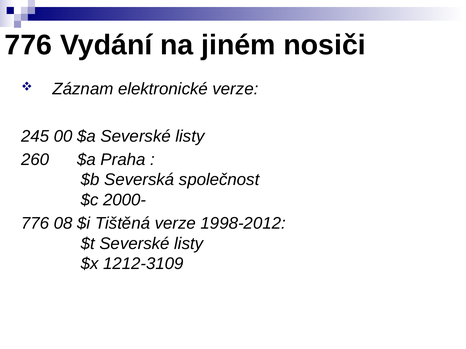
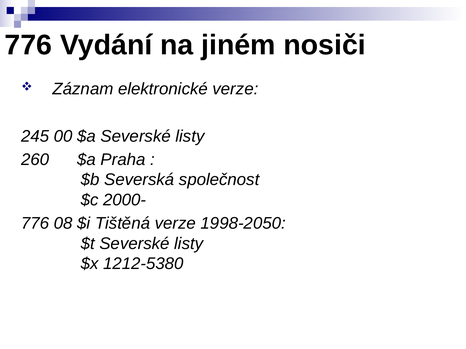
1998-2012: 1998-2012 -> 1998-2050 (243, 224)
1212-3109: 1212-3109 -> 1212-5380 (143, 264)
